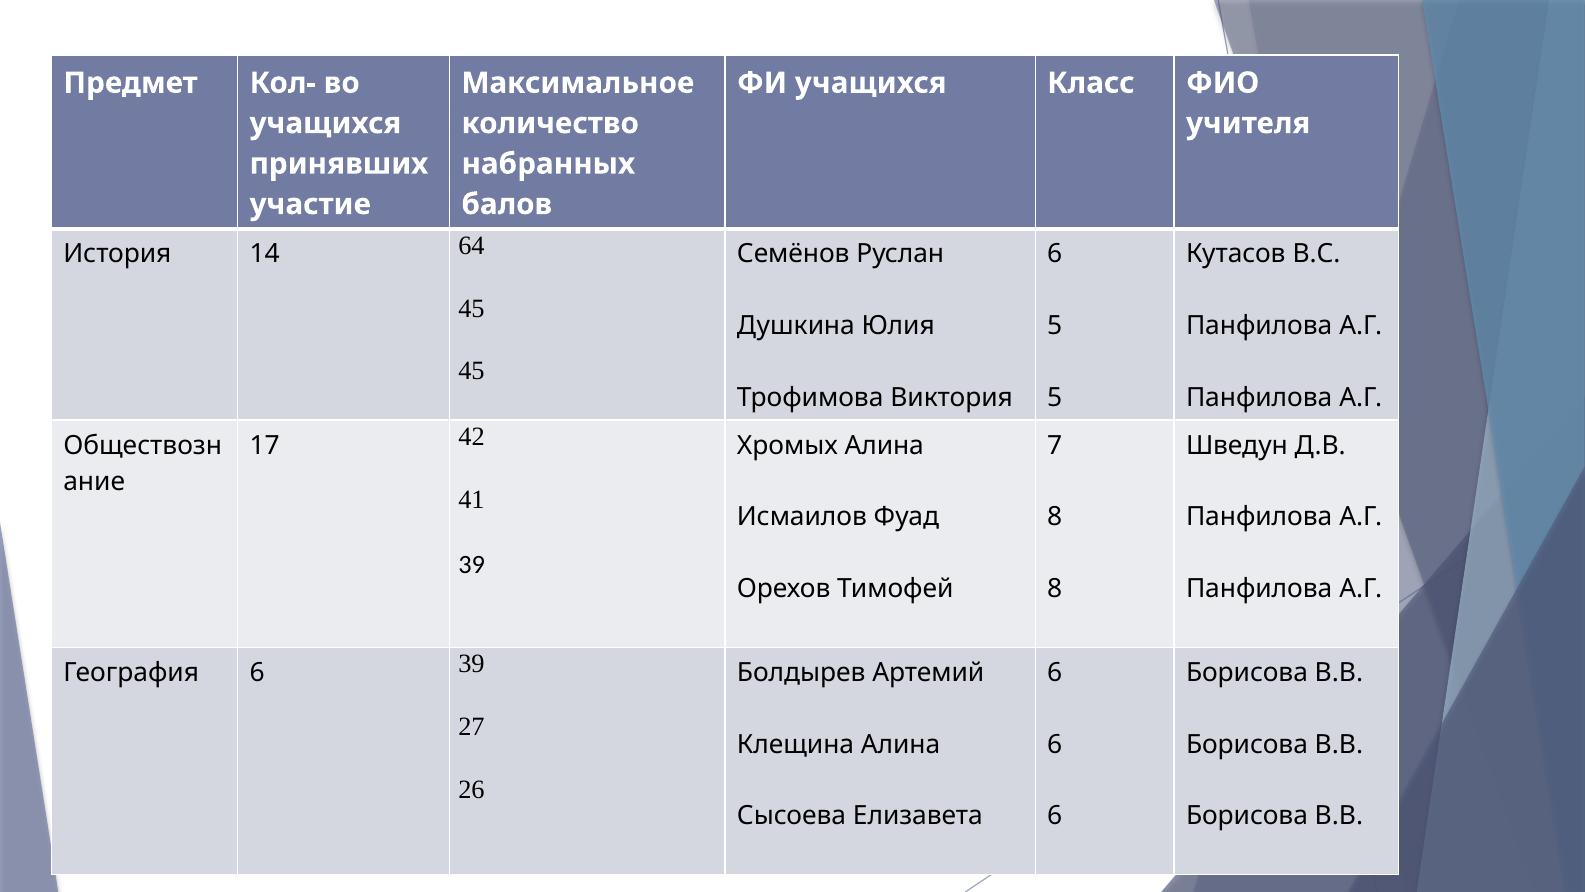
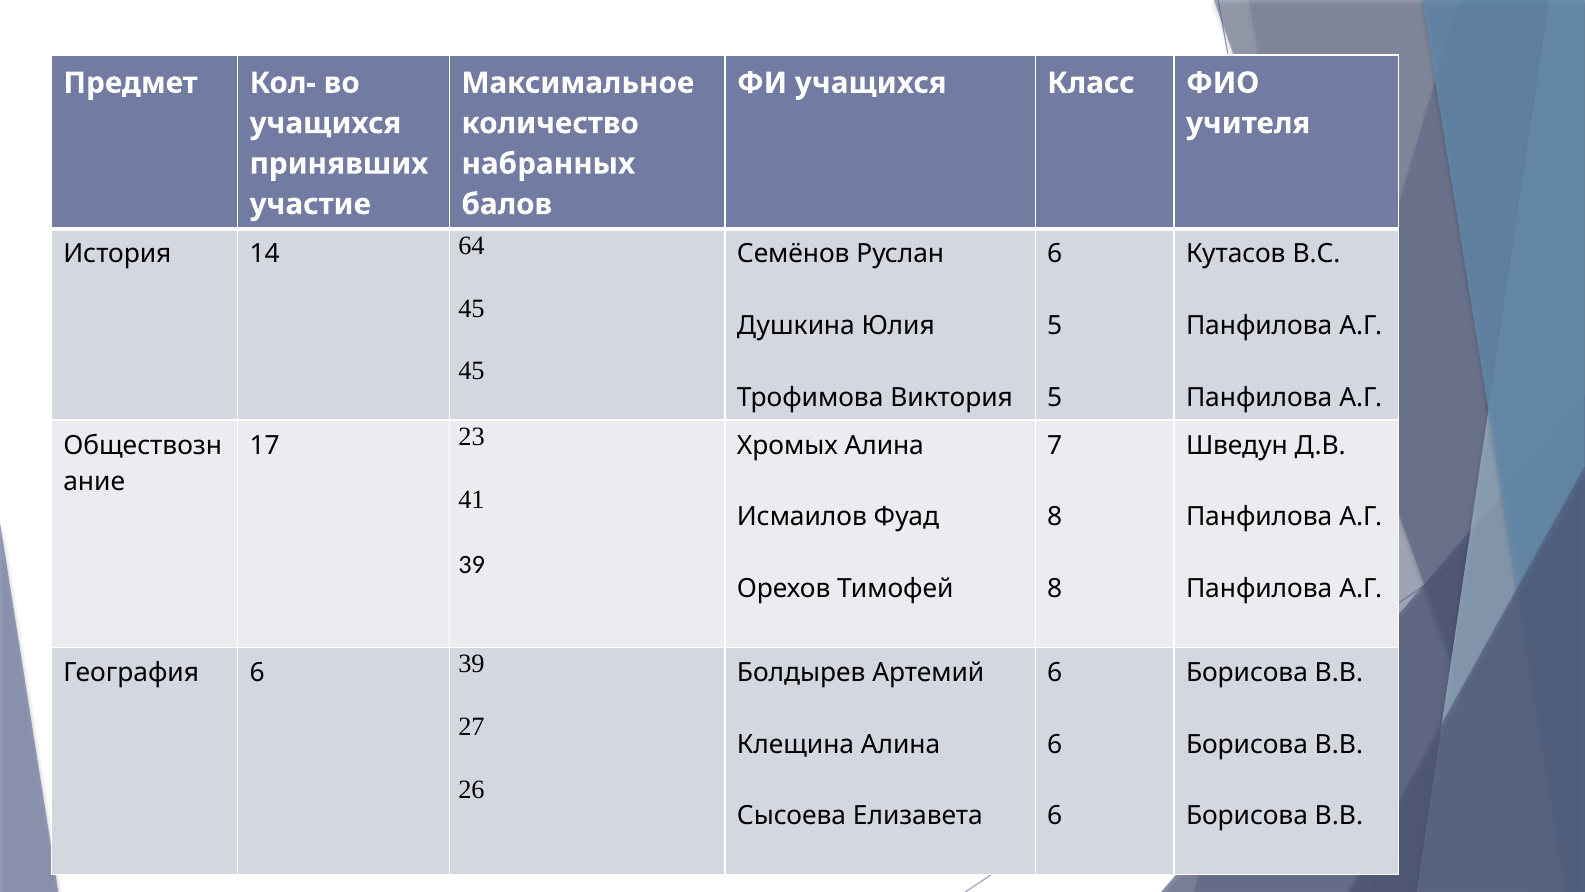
42: 42 -> 23 (472, 437)
